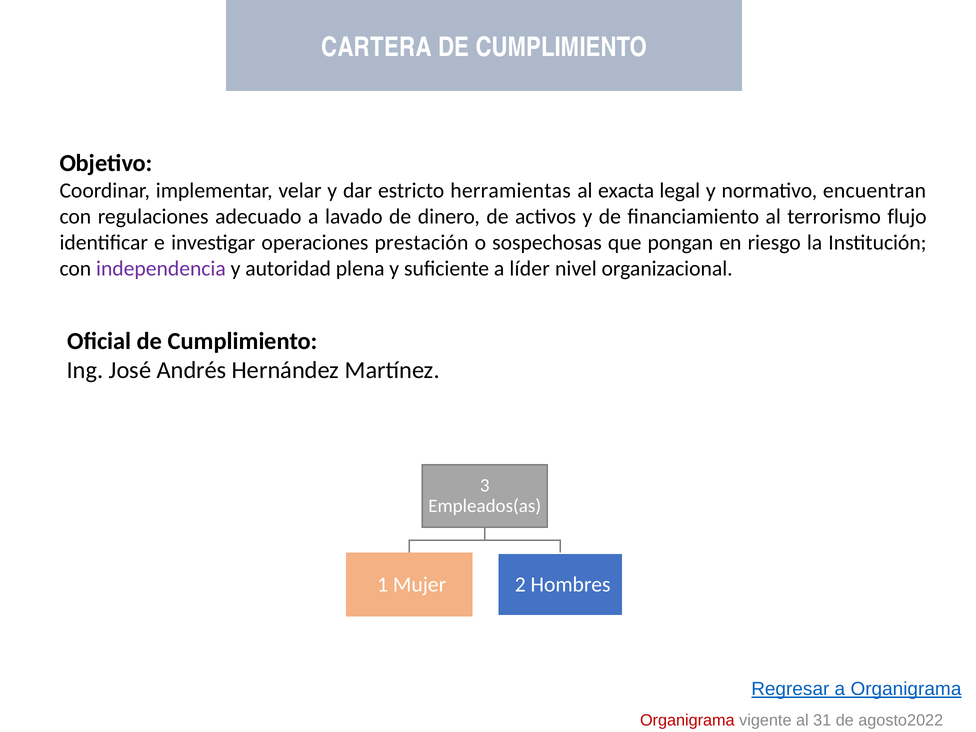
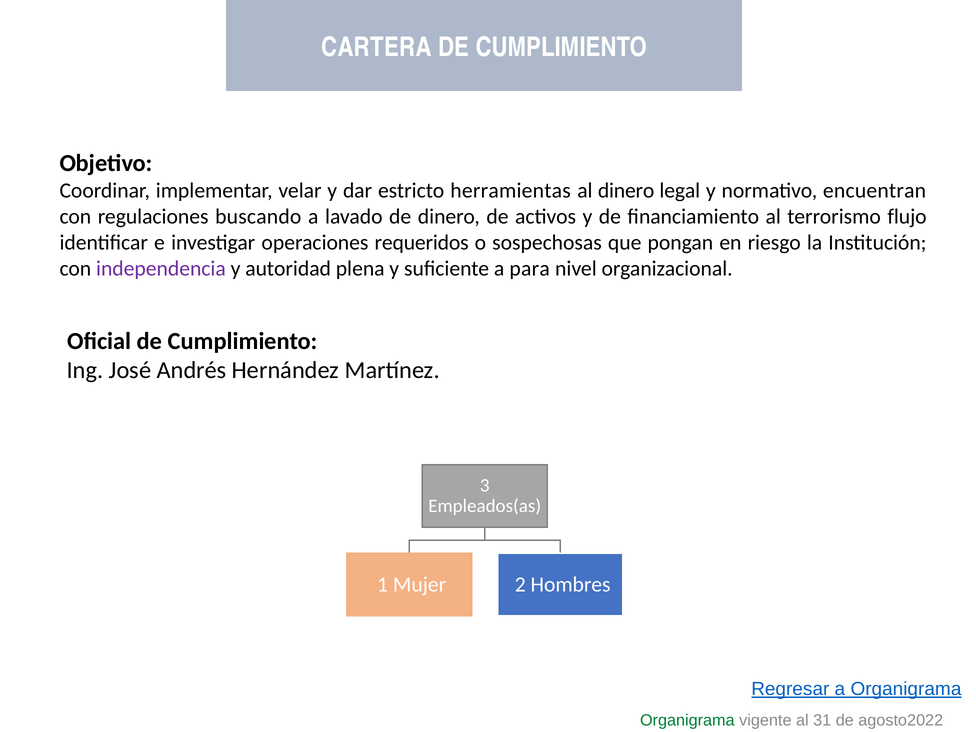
al exacta: exacta -> dinero (626, 191)
adecuado: adecuado -> buscando (258, 217)
prestación: prestación -> requeridos (422, 243)
líder: líder -> para (530, 269)
Organigrama colour: red -> green (687, 720)
